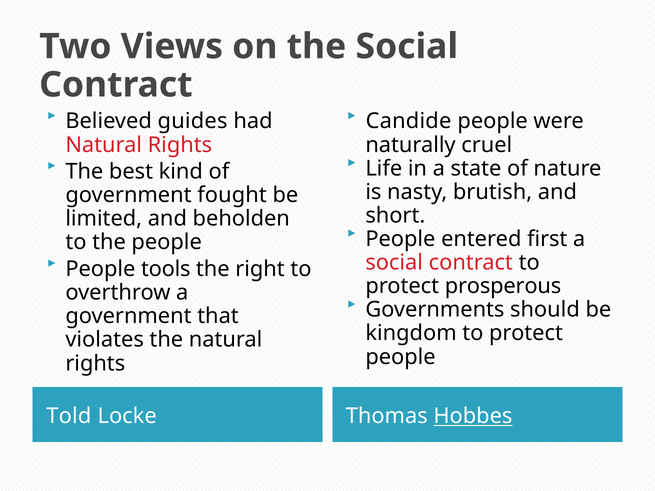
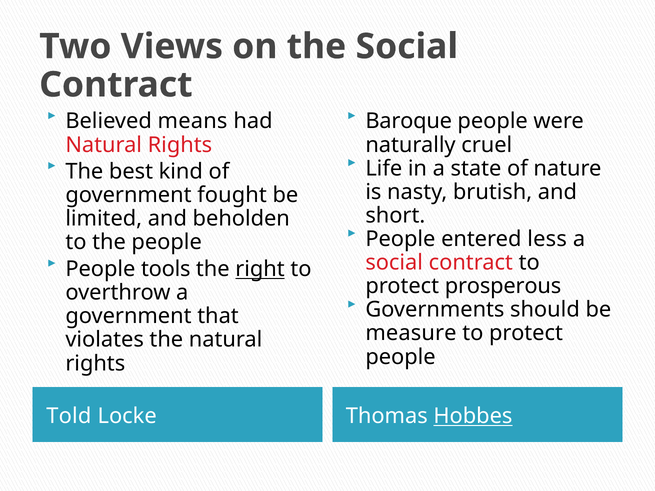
guides: guides -> means (193, 121)
Candide: Candide -> Baroque (409, 121)
first: first -> less (547, 239)
right underline: none -> present (260, 269)
kingdom: kingdom -> measure (411, 333)
